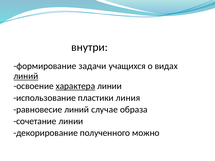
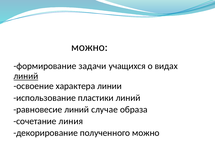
внутри: внутри -> можно (90, 47)
характера underline: present -> none (75, 86)
пластики линия: линия -> линий (128, 98)
сочетание линии: линии -> линия (71, 121)
